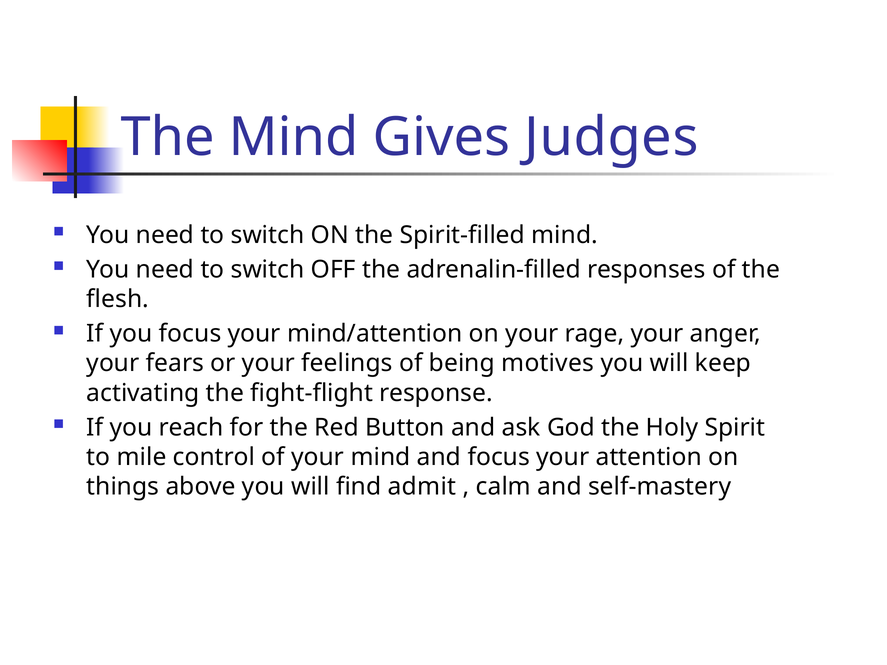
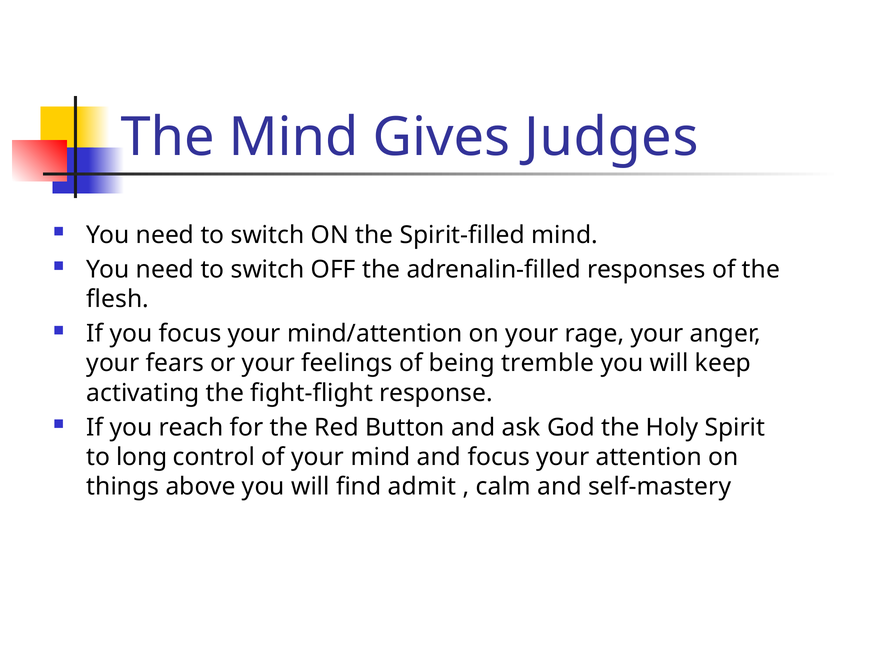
motives: motives -> tremble (548, 363)
mile: mile -> long (142, 457)
